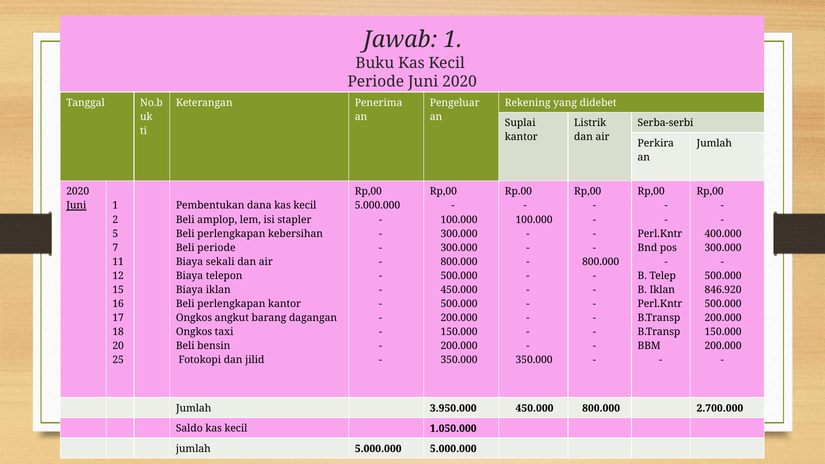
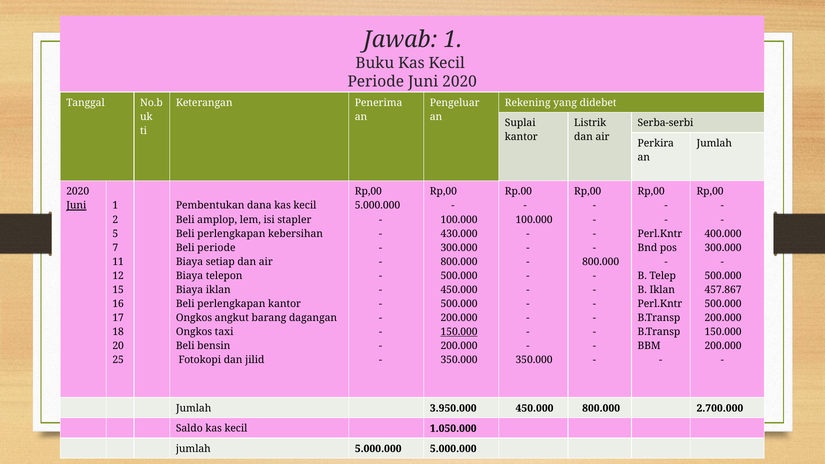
300.000: 300.000 -> 430.000 (459, 234)
sekali: sekali -> setiap (220, 262)
846.920: 846.920 -> 457.867 (723, 290)
150.000 underline: none -> present (459, 332)
